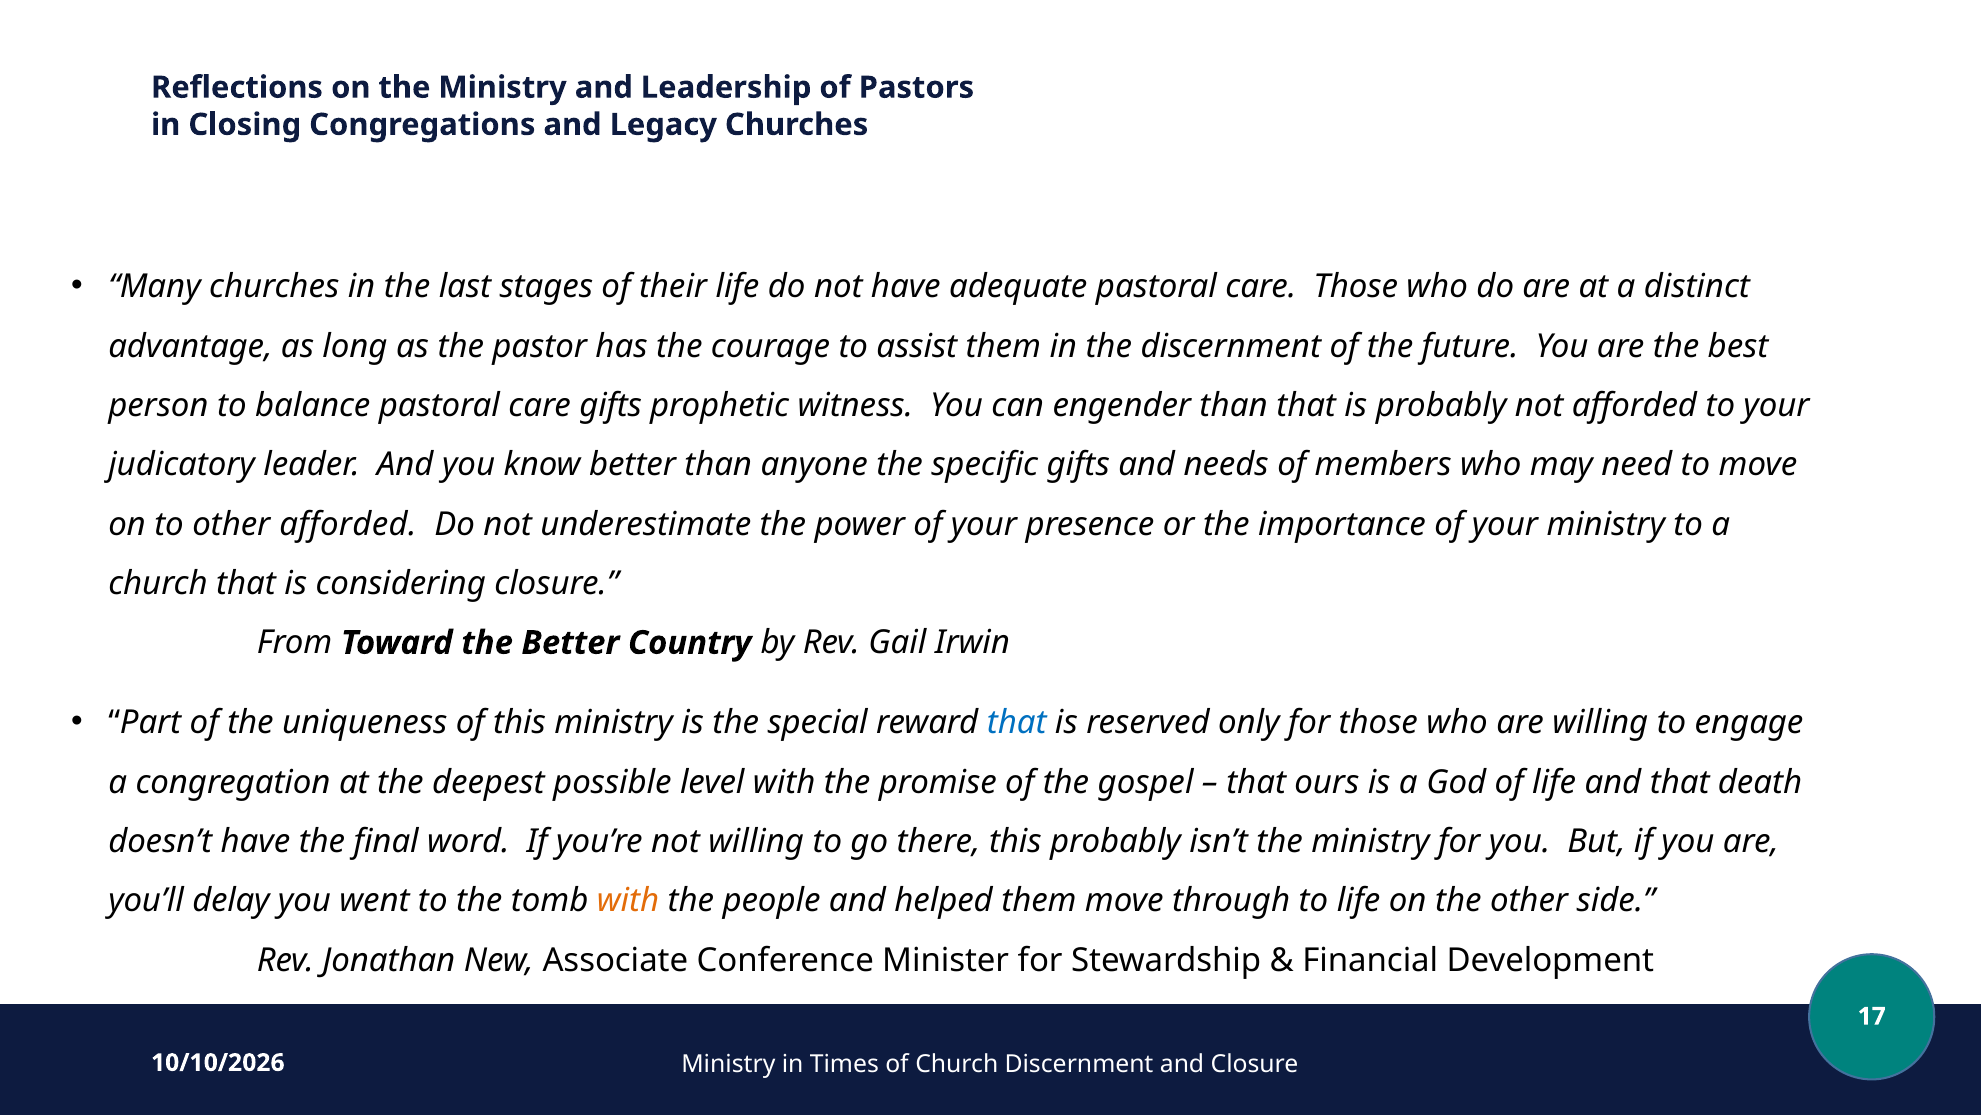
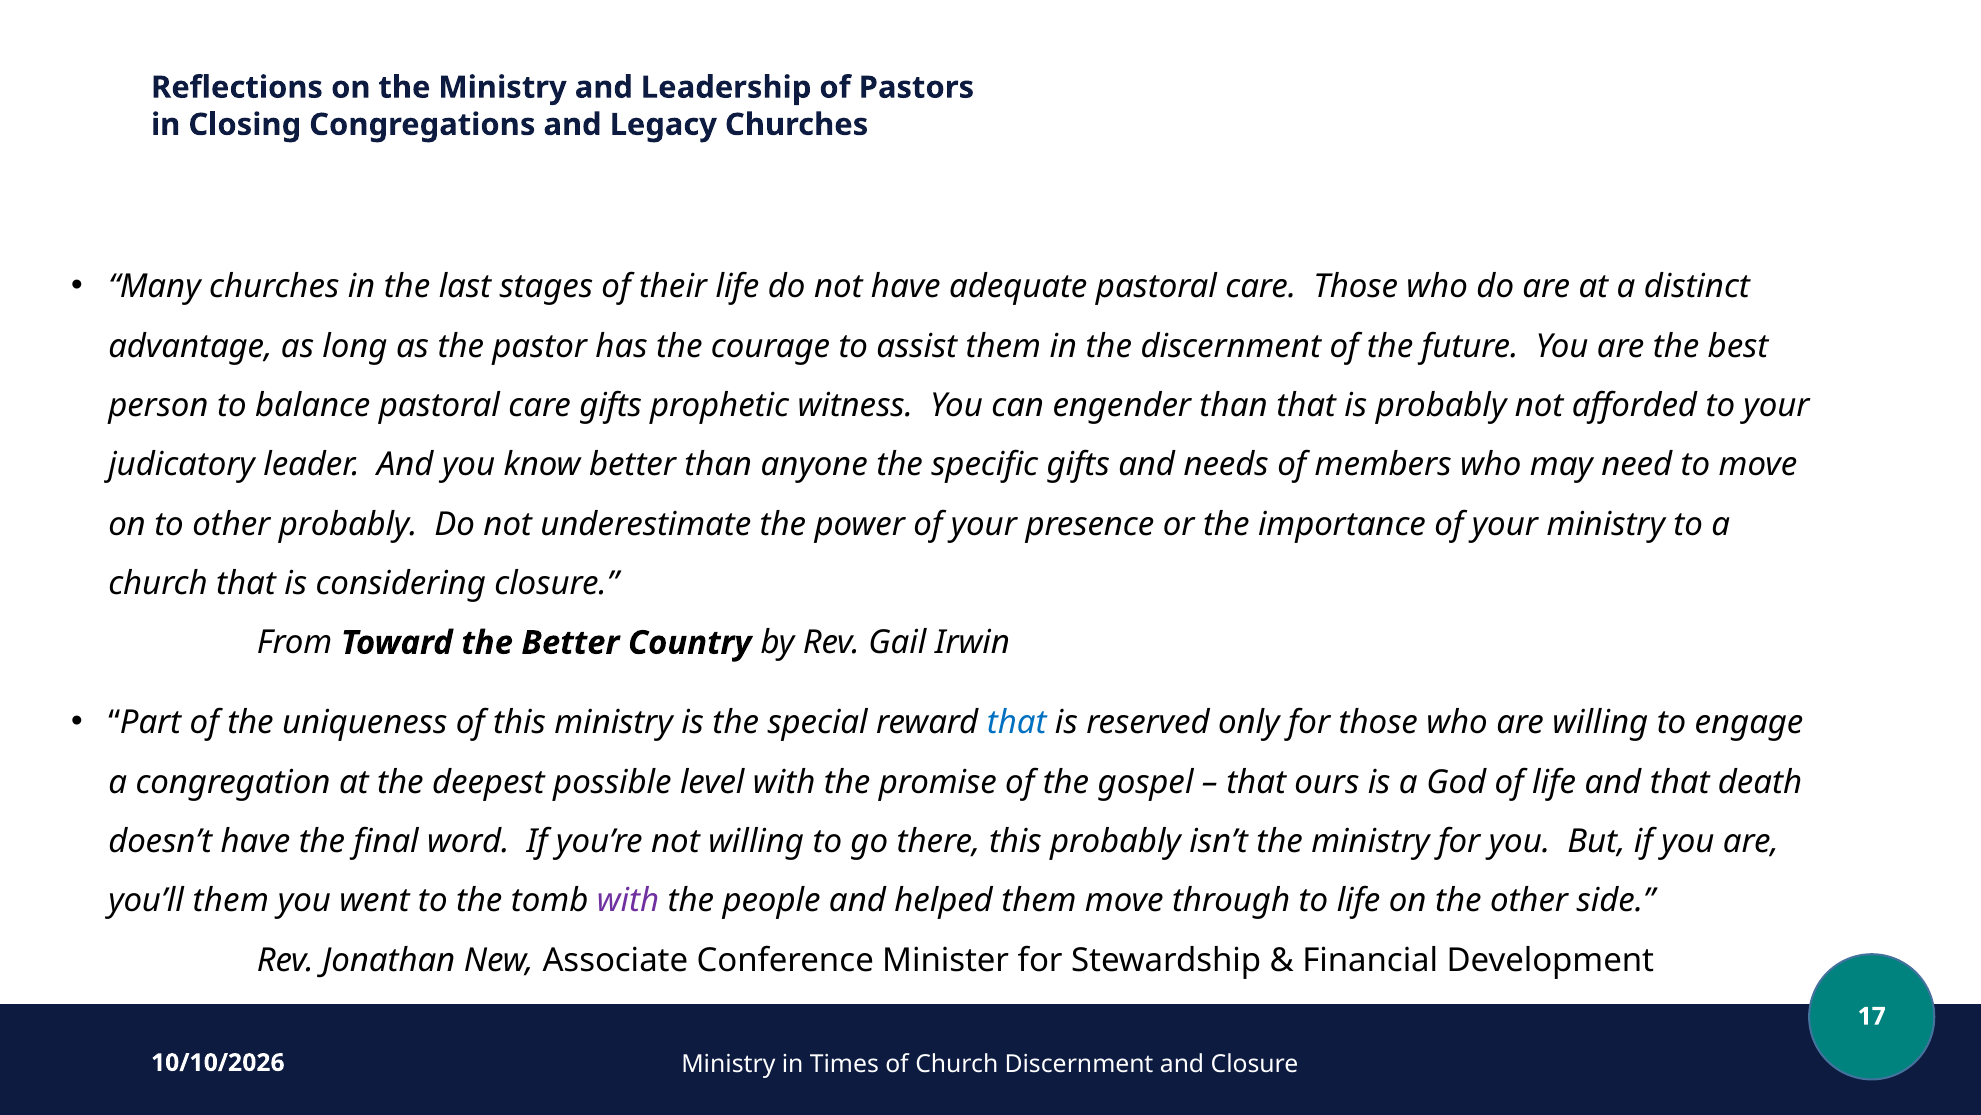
other afforded: afforded -> probably (348, 524)
you’ll delay: delay -> them (231, 900)
with colour: orange -> purple (628, 900)
